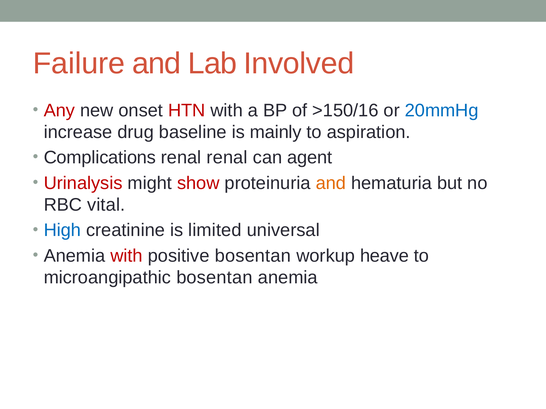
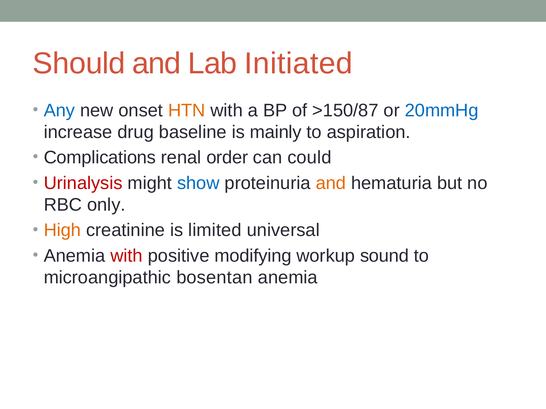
Failure: Failure -> Should (79, 64)
Involved: Involved -> Initiated (299, 64)
Any colour: red -> blue (59, 110)
HTN colour: red -> orange (187, 110)
>150/16: >150/16 -> >150/87 (345, 110)
renal renal: renal -> order (227, 158)
agent: agent -> could (309, 158)
show colour: red -> blue (198, 183)
vital: vital -> only (106, 205)
High colour: blue -> orange (62, 231)
positive bosentan: bosentan -> modifying (253, 256)
heave: heave -> sound (384, 256)
